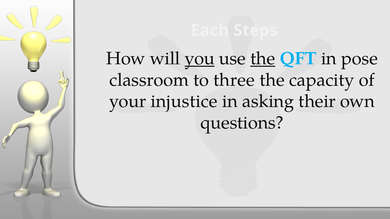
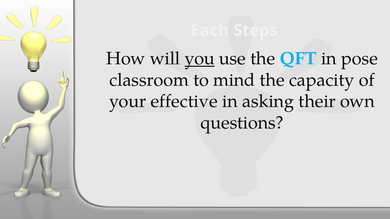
the underline: present -> none (263, 59)
three: three -> mind (234, 80)
injustice: injustice -> effective (184, 102)
